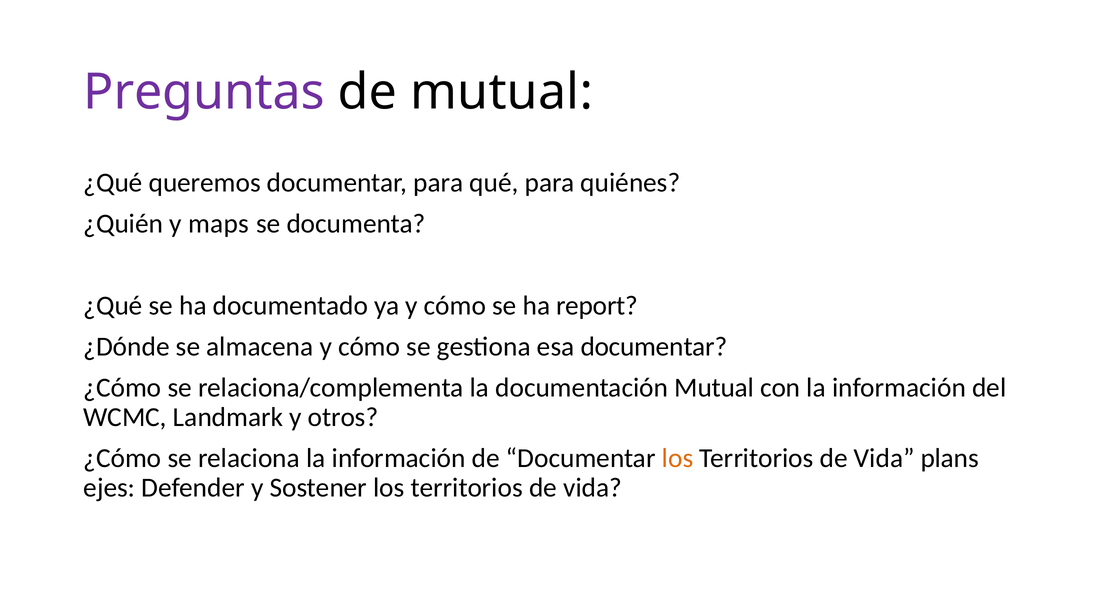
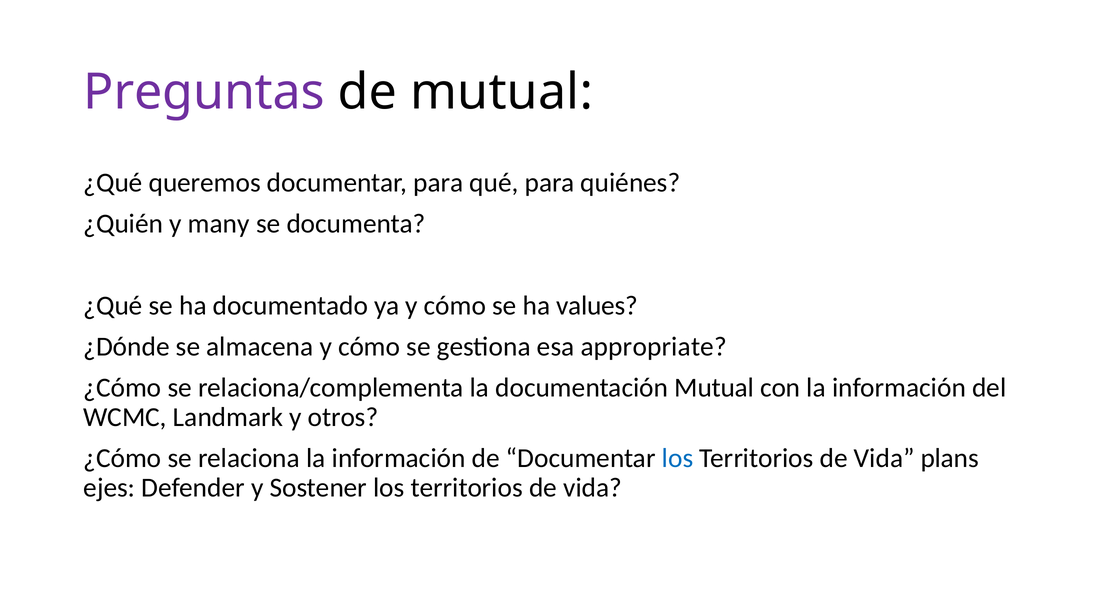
maps: maps -> many (219, 224)
report: report -> values (597, 306)
esa documentar: documentar -> appropriate (654, 347)
los colour: orange -> blue (678, 458)
